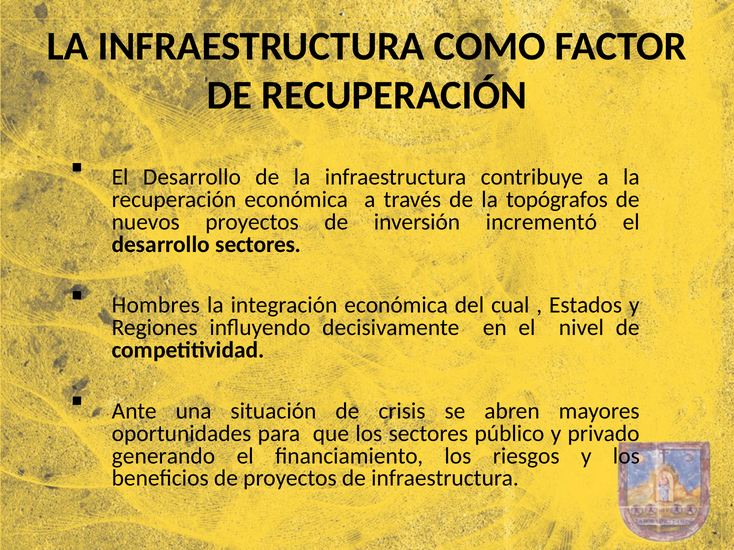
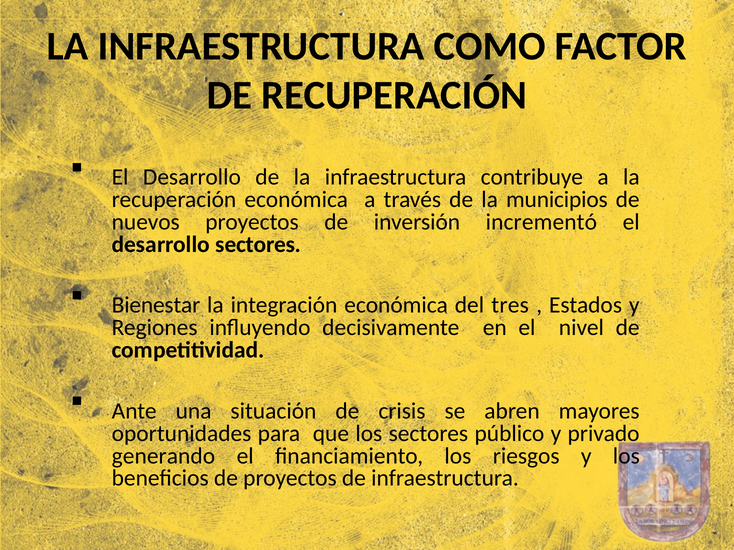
topógrafos: topógrafos -> municipios (557, 200)
Hombres: Hombres -> Bienestar (156, 306)
cual: cual -> tres (510, 306)
